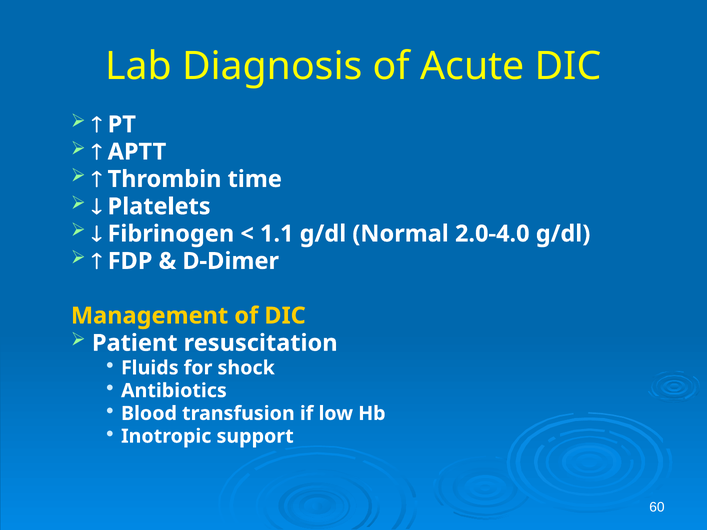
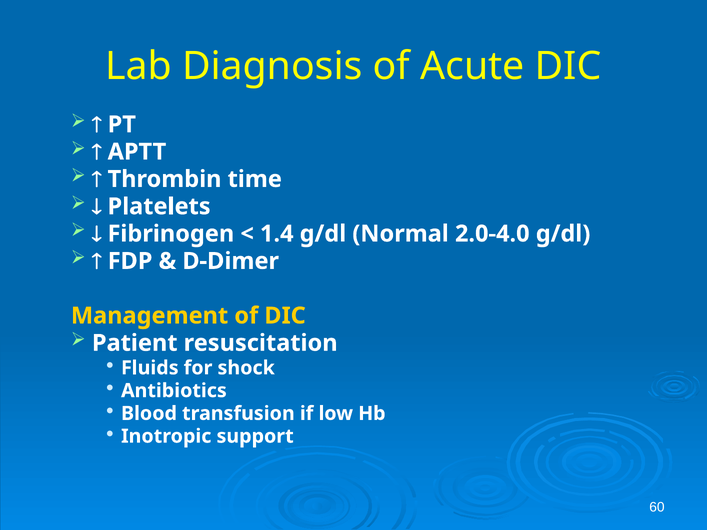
1.1: 1.1 -> 1.4 (277, 234)
